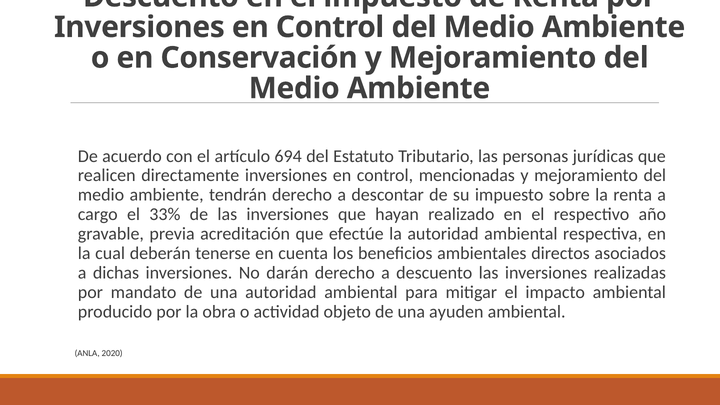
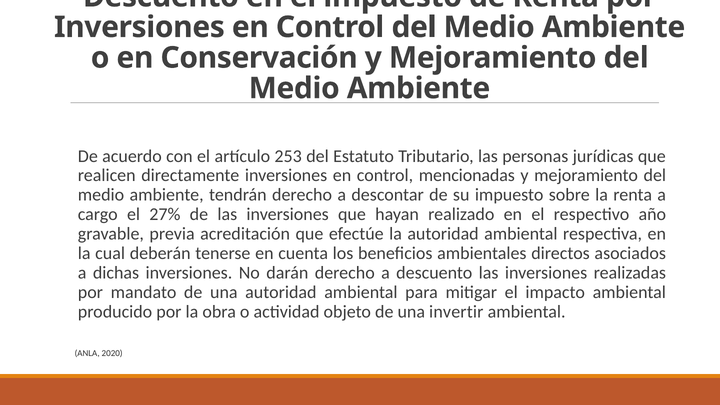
694: 694 -> 253 (288, 156)
33%: 33% -> 27% (165, 214)
ayuden: ayuden -> invertir (456, 312)
